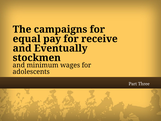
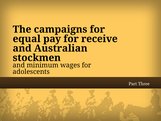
Eventually: Eventually -> Australian (61, 48)
